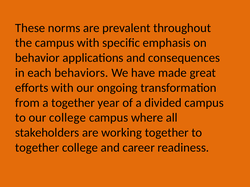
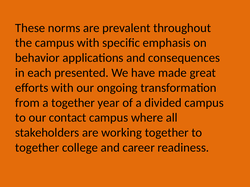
behaviors: behaviors -> presented (81, 73)
our college: college -> contact (68, 118)
